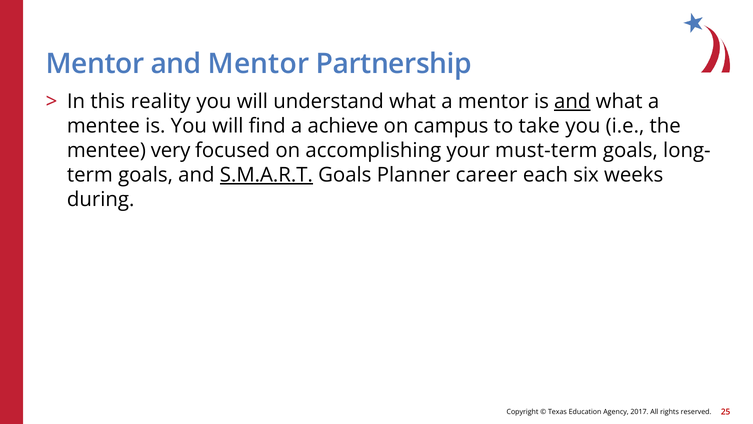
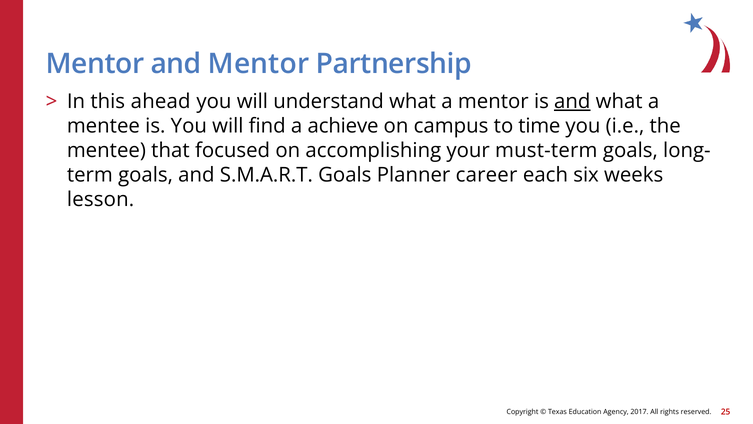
reality: reality -> ahead (161, 101)
take: take -> time (539, 126)
very: very -> that (170, 150)
S.M.A.R.T underline: present -> none (266, 175)
during: during -> lesson (101, 199)
